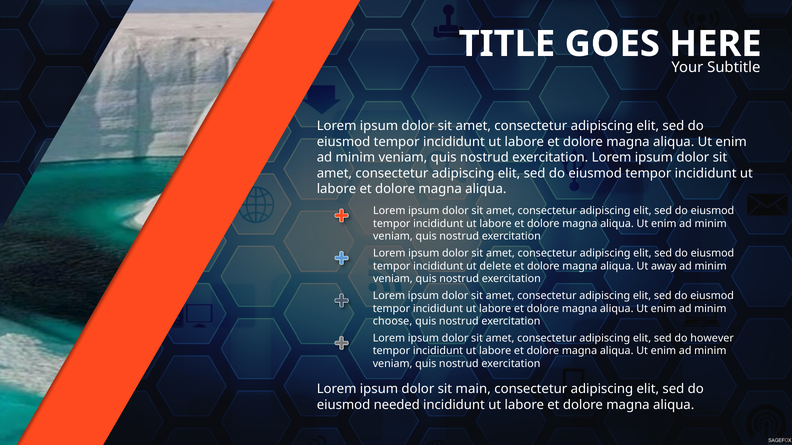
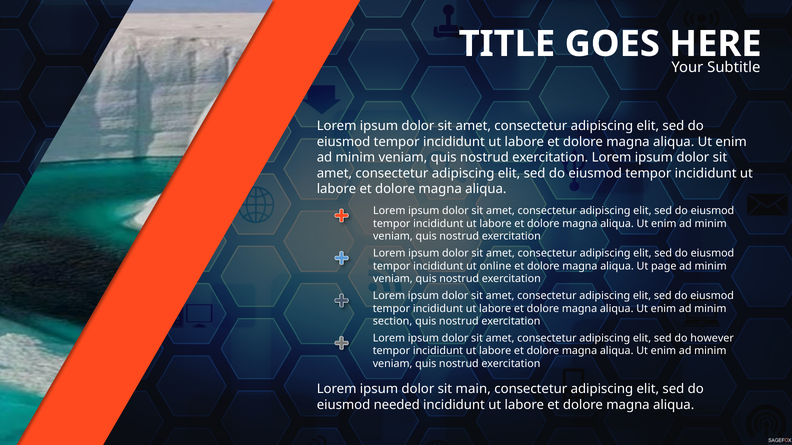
delete: delete -> online (495, 266)
away: away -> page (664, 266)
choose: choose -> section (393, 322)
